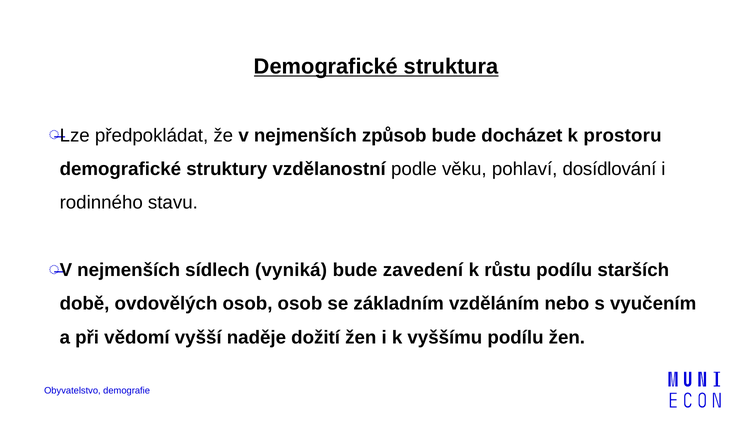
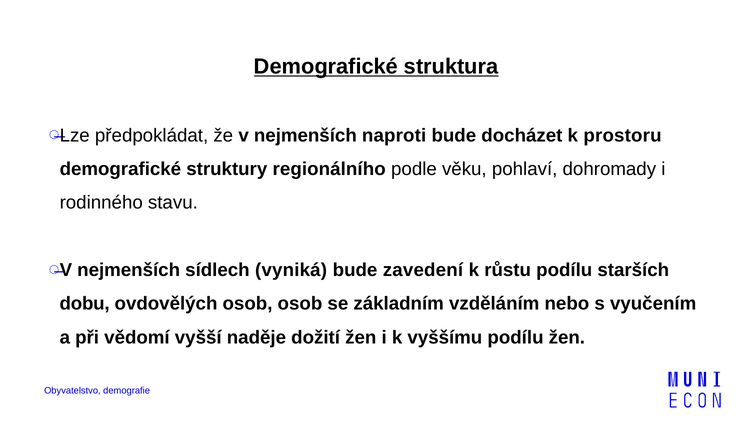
způsob: způsob -> naproti (394, 135)
vzdělanostní: vzdělanostní -> regionálního (329, 169)
dosídlování: dosídlování -> dohromady (609, 169)
době: době -> dobu (85, 304)
